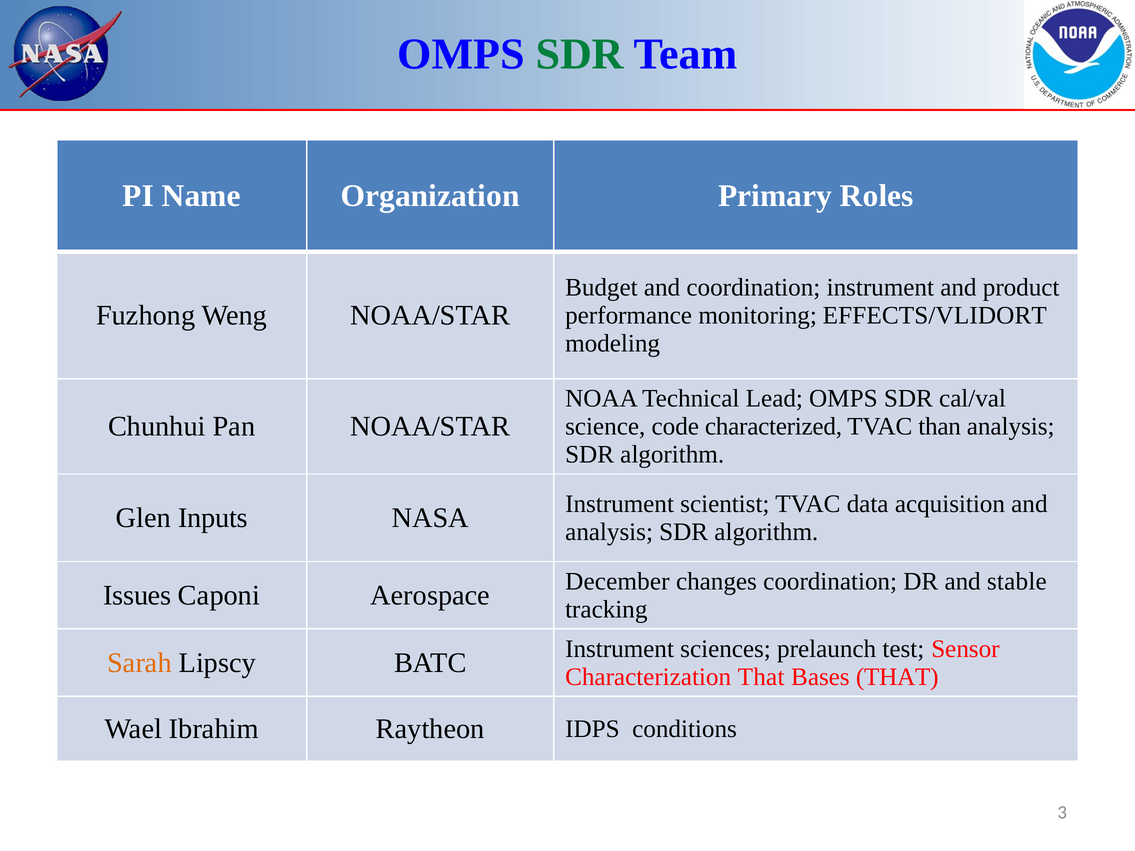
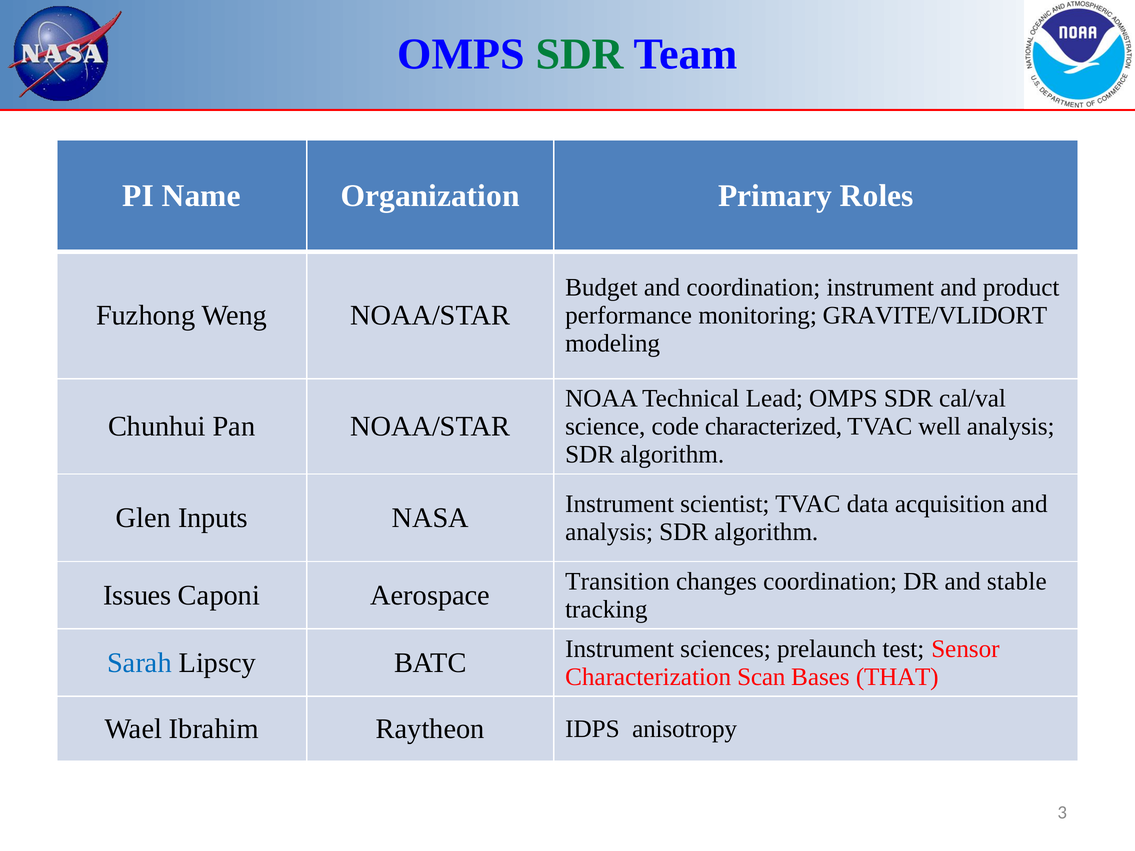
EFFECTS/VLIDORT: EFFECTS/VLIDORT -> GRAVITE/VLIDORT (935, 315)
than: than -> well (940, 427)
December: December -> Transition (617, 582)
Sarah colour: orange -> blue (139, 663)
Characterization That: That -> Scan (761, 677)
conditions: conditions -> anisotropy (685, 729)
